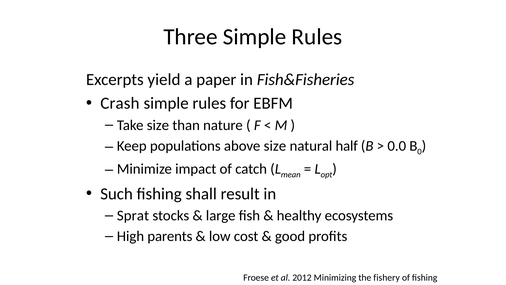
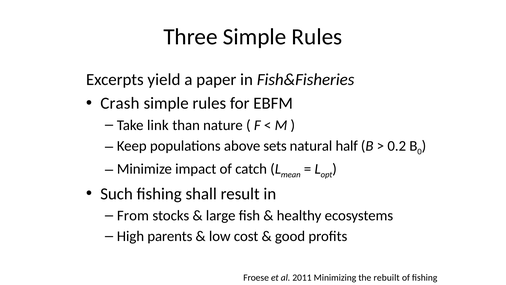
Take size: size -> link (158, 125)
above size: size -> sets (275, 146)
0.0: 0.0 -> 0.2 (397, 146)
Sprat: Sprat -> From (133, 215)
2012: 2012 -> 2011 (302, 277)
fishery: fishery -> rebuilt (387, 277)
